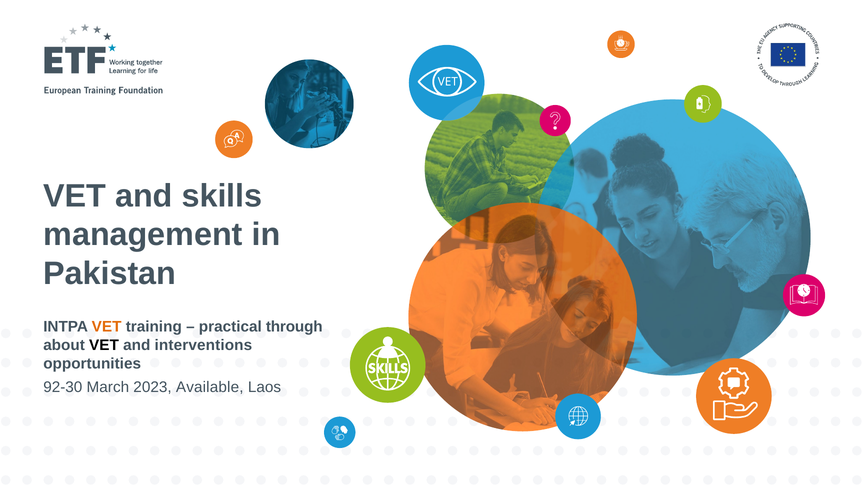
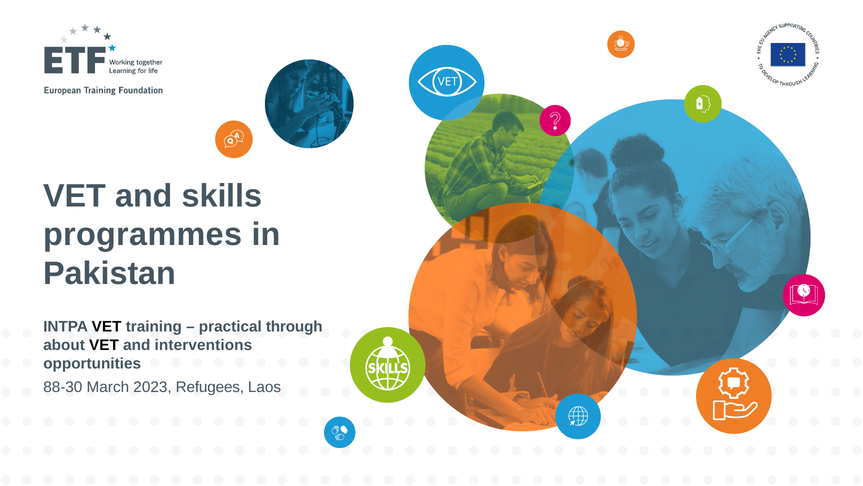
management: management -> programmes (143, 235)
VET colour: orange -> black (107, 327)
92-30: 92-30 -> 88-30 (63, 387)
Available: Available -> Refugees (210, 387)
